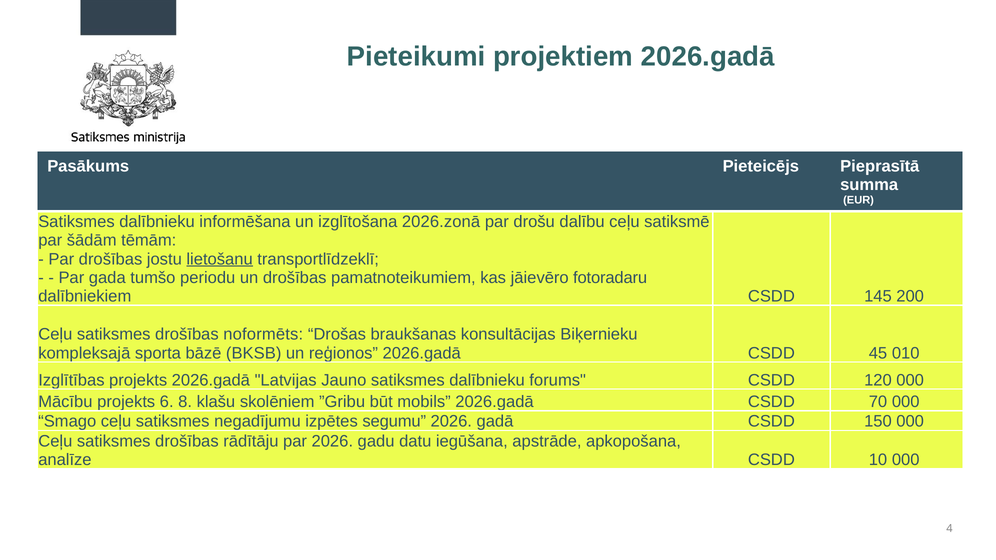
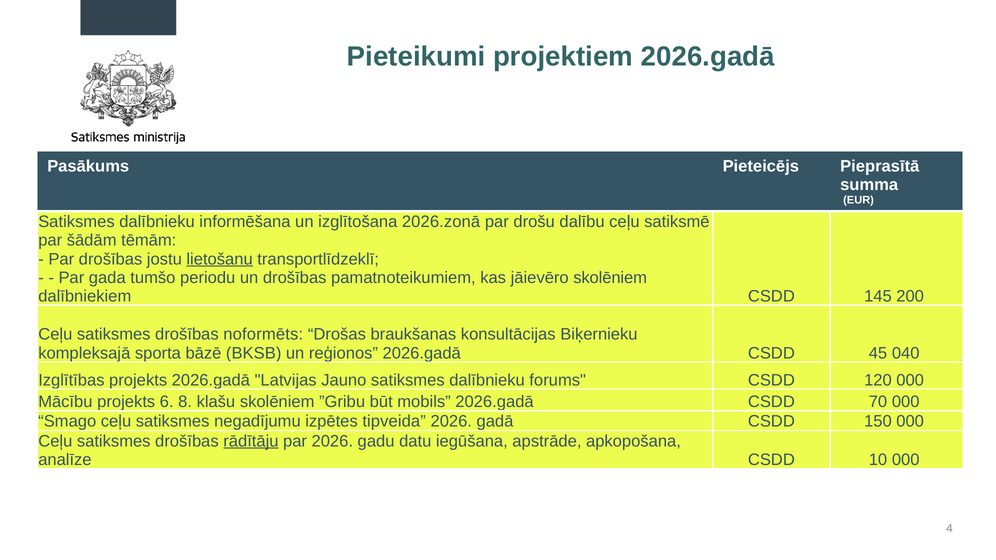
jāievēro fotoradaru: fotoradaru -> skolēniem (610, 278)
010: 010 -> 040 (906, 353)
segumu: segumu -> tipveida (394, 422)
rādītāju underline: none -> present (251, 441)
